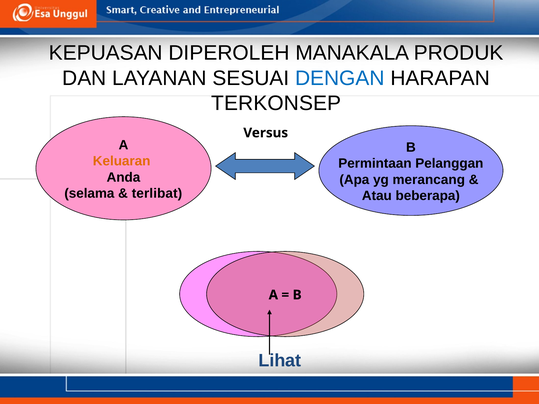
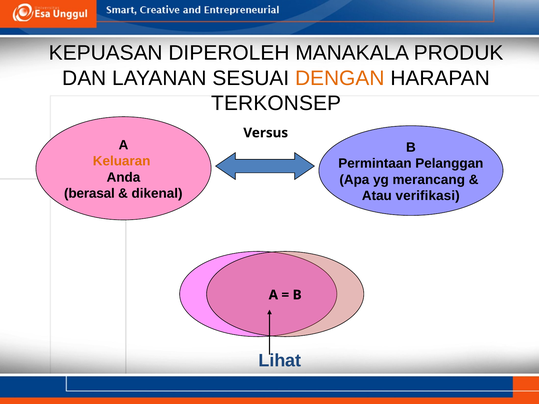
DENGAN colour: blue -> orange (340, 78)
selama: selama -> berasal (89, 194)
terlibat: terlibat -> dikenal (157, 194)
beberapa: beberapa -> verifikasi (428, 196)
